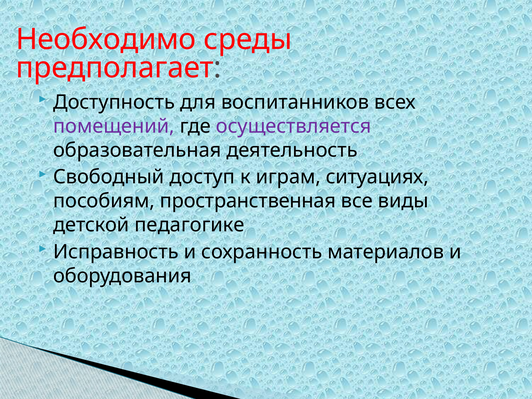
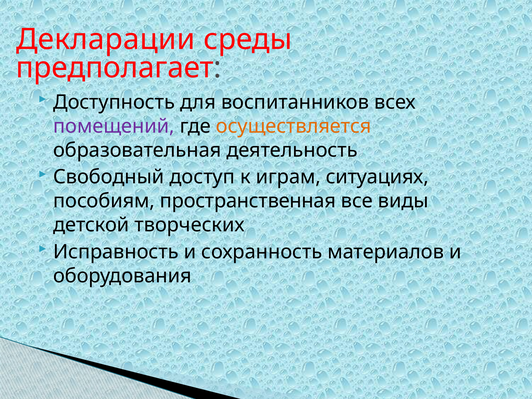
Необходимо: Необходимо -> Декларации (106, 39)
осуществляется colour: purple -> orange (294, 126)
педагогике: педагогике -> творческих (190, 225)
